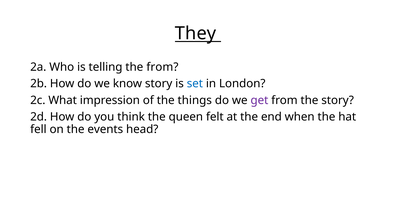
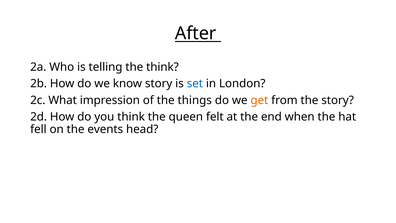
They: They -> After (196, 33)
the from: from -> think (162, 67)
get colour: purple -> orange (259, 100)
